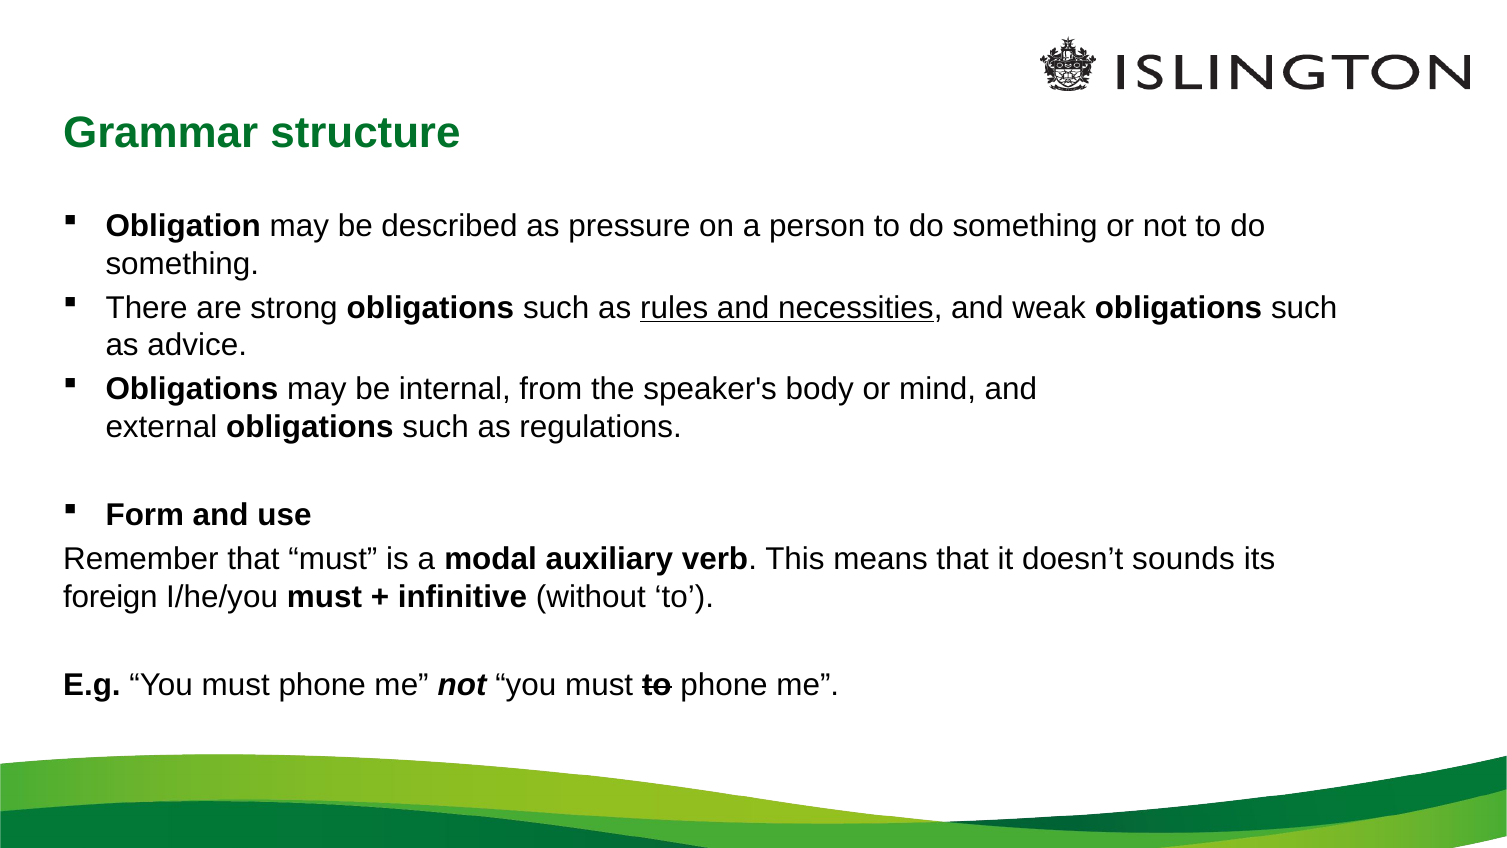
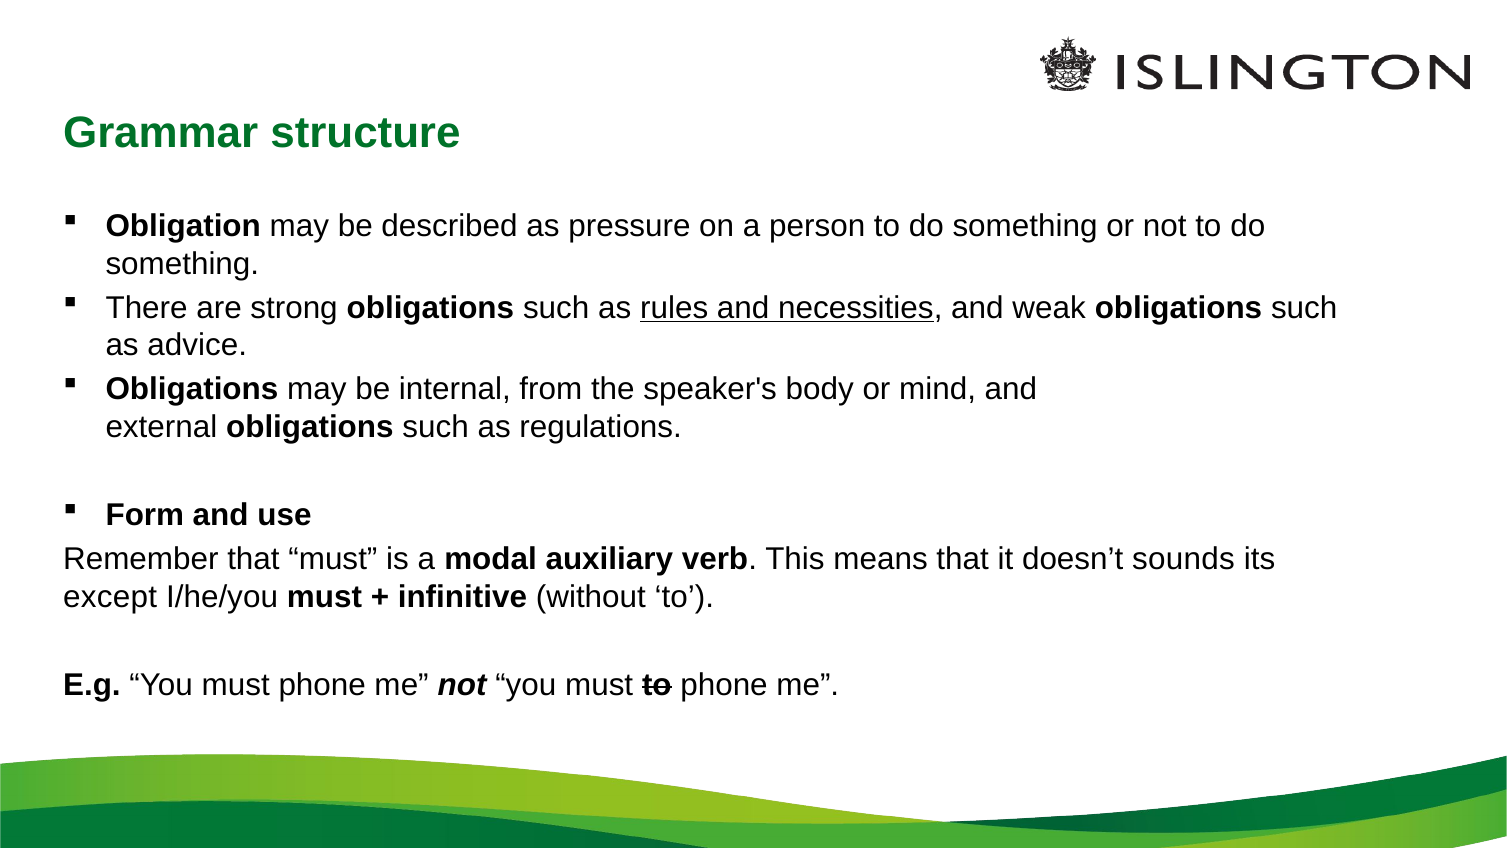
foreign: foreign -> except (110, 597)
